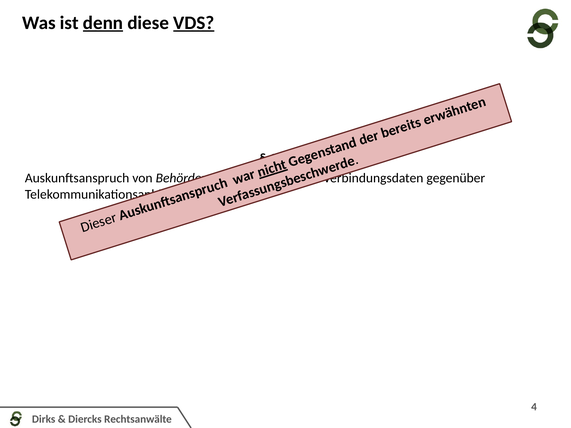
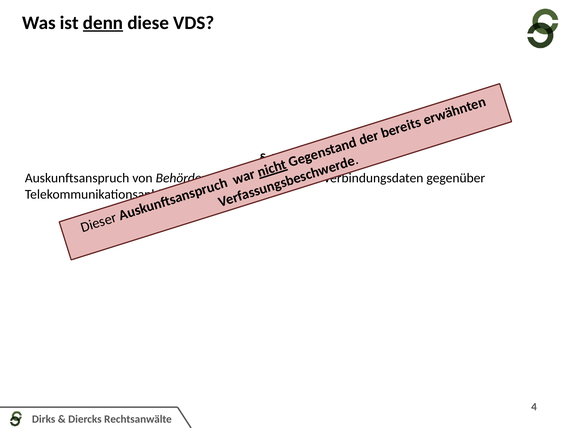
VDS underline: present -> none (194, 23)
